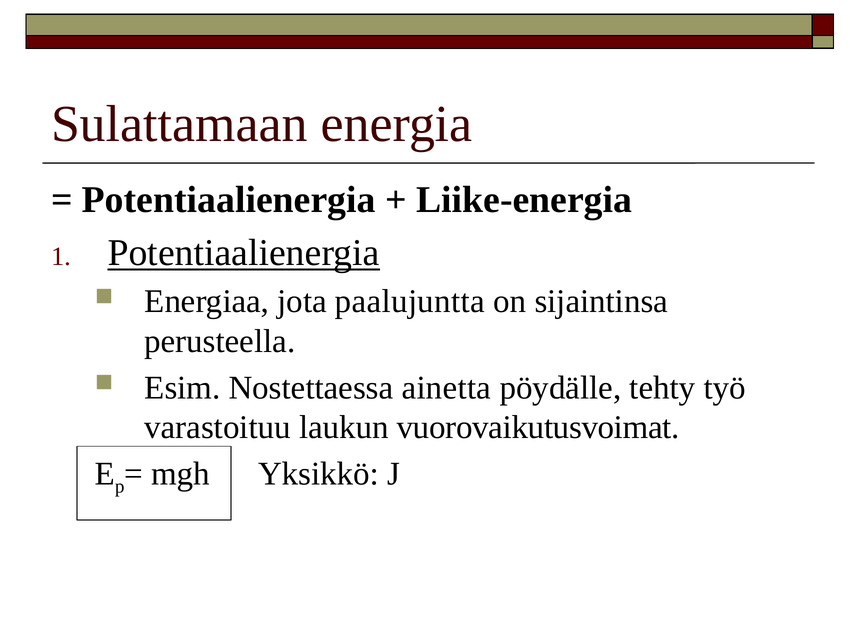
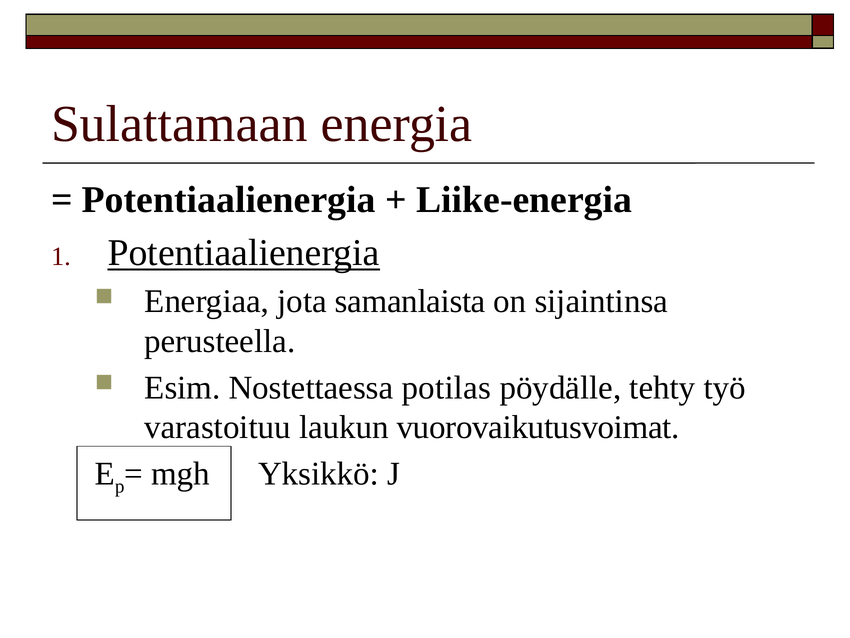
paalujuntta: paalujuntta -> samanlaista (410, 301)
ainetta: ainetta -> potilas (446, 387)
